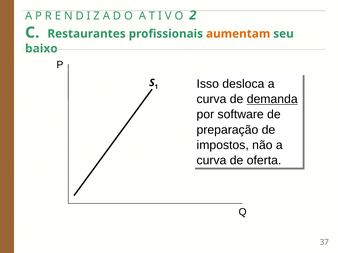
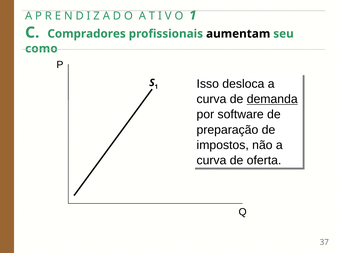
O 2: 2 -> 1 (193, 15)
Restaurantes: Restaurantes -> Compradores (87, 34)
aumentam colour: orange -> black (238, 34)
baixo: baixo -> como (41, 49)
